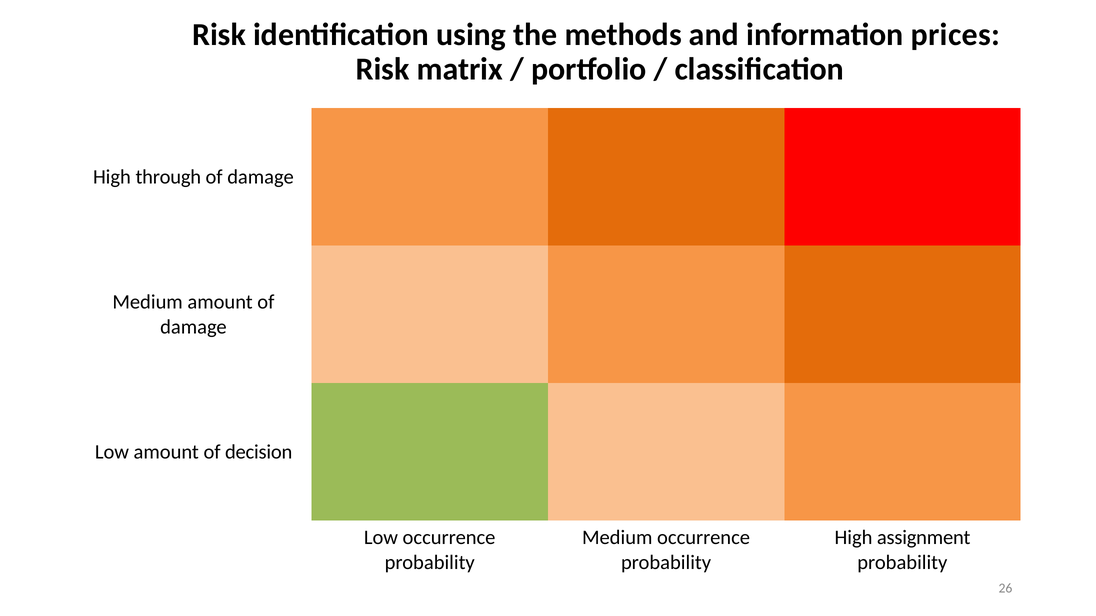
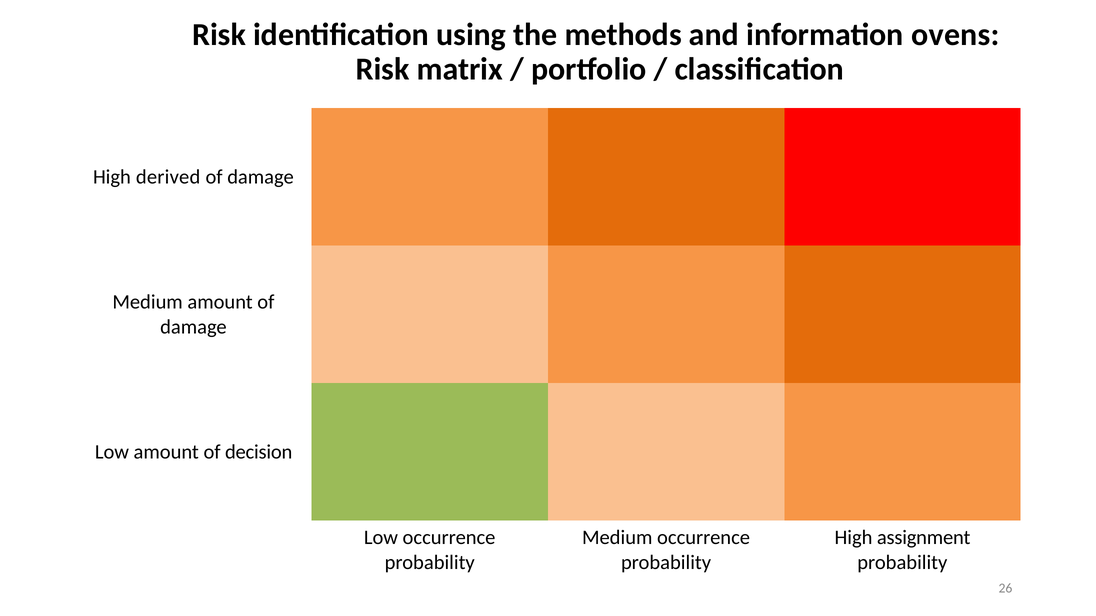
prices: prices -> ovens (955, 35)
through: through -> derived (168, 177)
